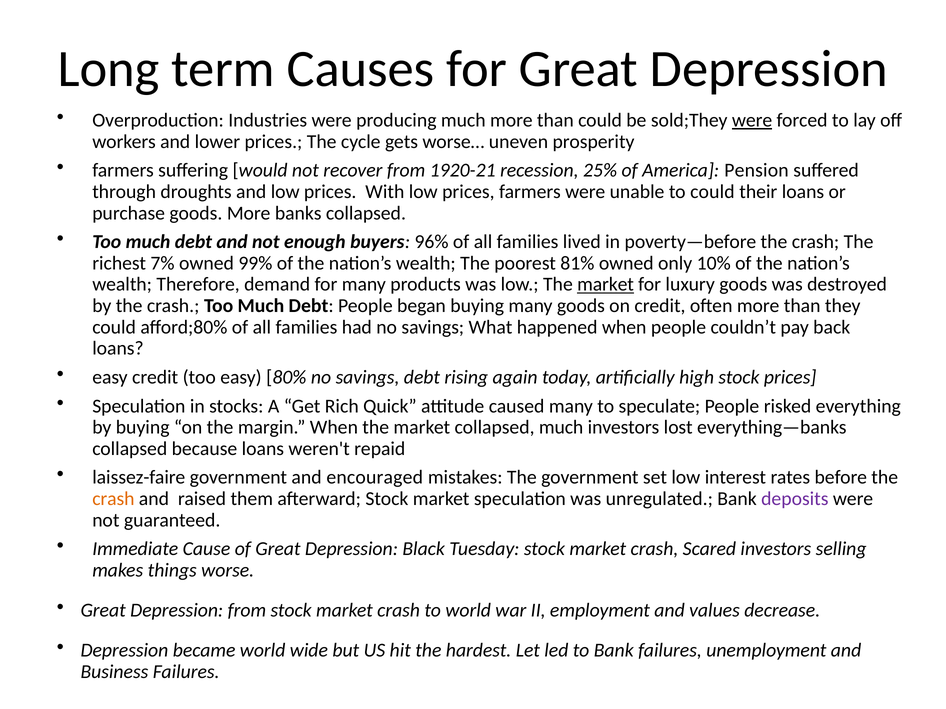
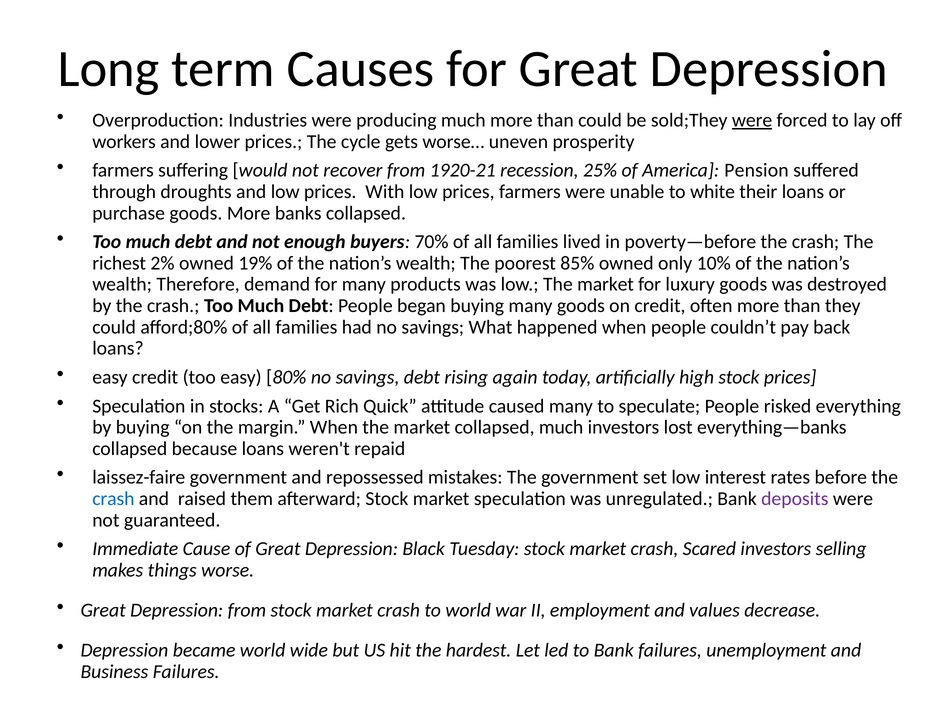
to could: could -> white (713, 192)
96%: 96% -> 70% (432, 242)
7%: 7% -> 2% (163, 263)
99%: 99% -> 19% (255, 263)
81%: 81% -> 85% (577, 263)
market underline: present -> none (606, 285)
encouraged: encouraged -> repossessed (375, 478)
crash colour: orange -> blue (113, 499)
